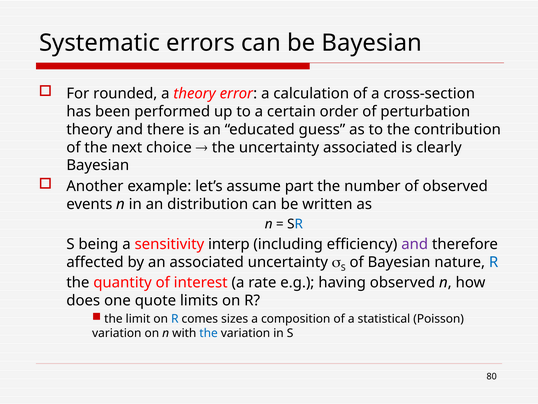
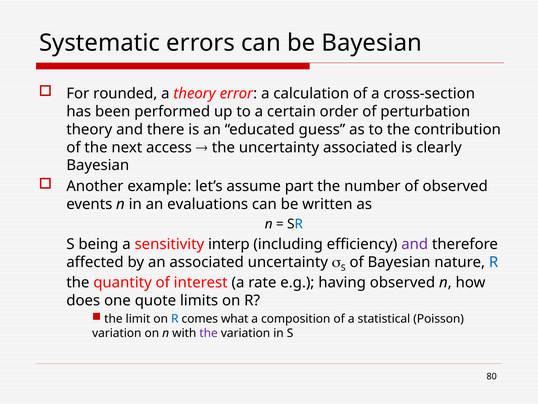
choice: choice -> access (169, 147)
distribution: distribution -> evaluations (208, 204)
sizes: sizes -> what (235, 318)
the colour: blue -> purple (209, 333)
